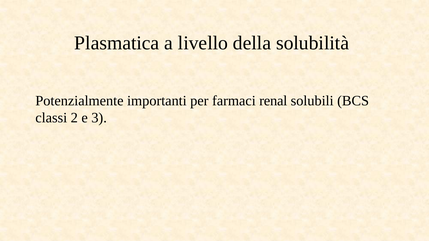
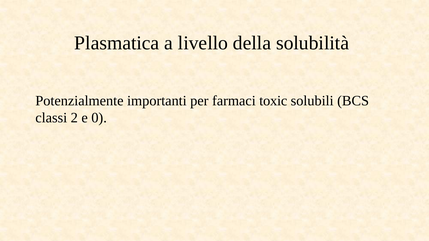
renal: renal -> toxic (273, 101)
3: 3 -> 0 (99, 118)
